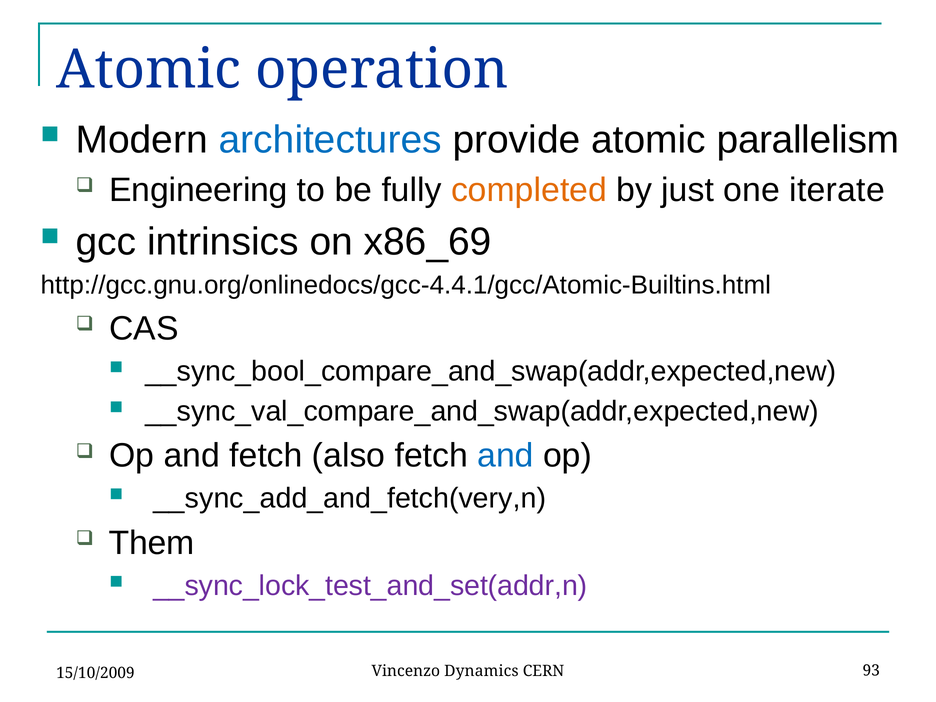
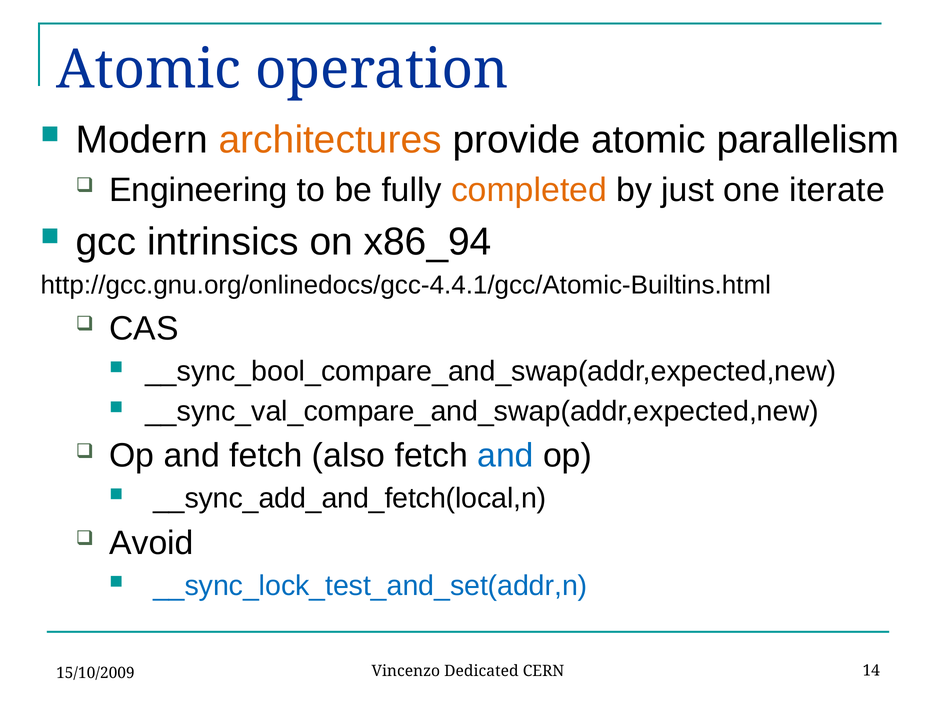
architectures colour: blue -> orange (330, 140)
x86_69: x86_69 -> x86_94 (428, 242)
__sync_add_and_fetch(very,n: __sync_add_and_fetch(very,n -> __sync_add_and_fetch(local,n (350, 498)
Them: Them -> Avoid (151, 543)
__sync_lock_test_and_set(addr,n colour: purple -> blue (370, 586)
Dynamics: Dynamics -> Dedicated (481, 671)
93: 93 -> 14 (871, 670)
